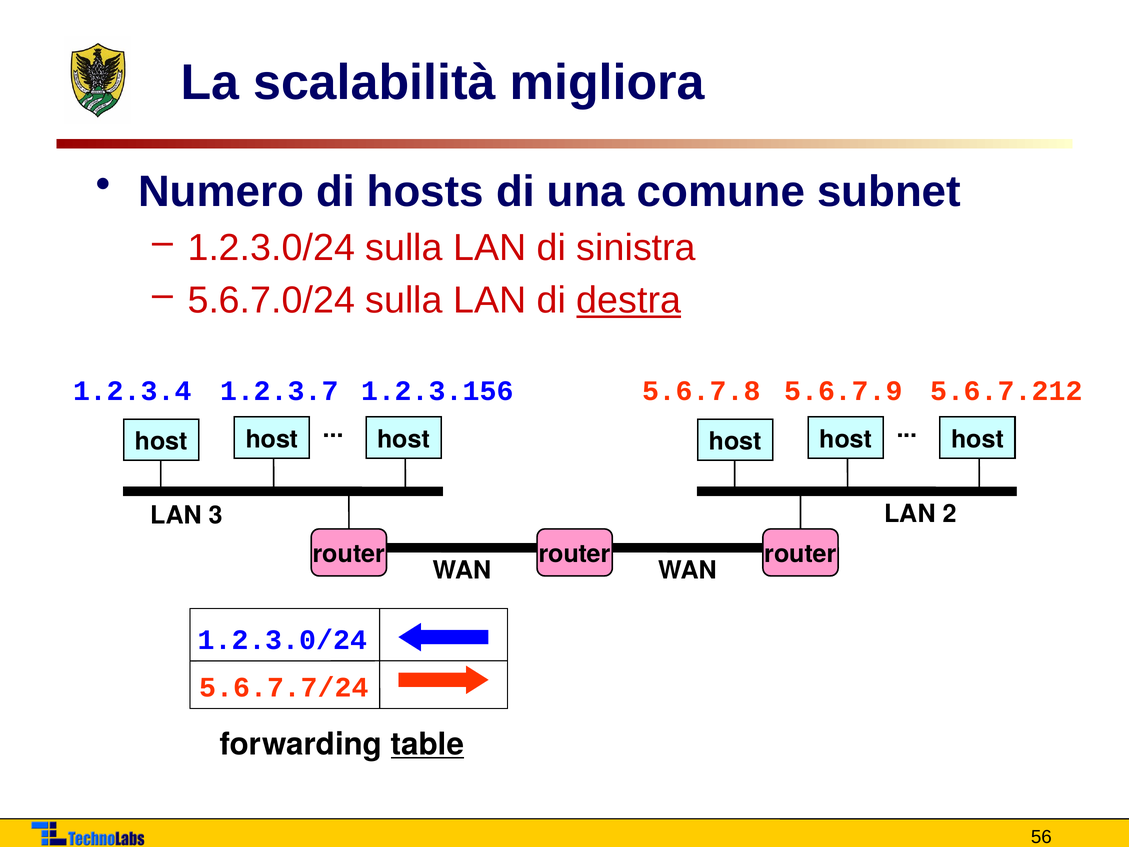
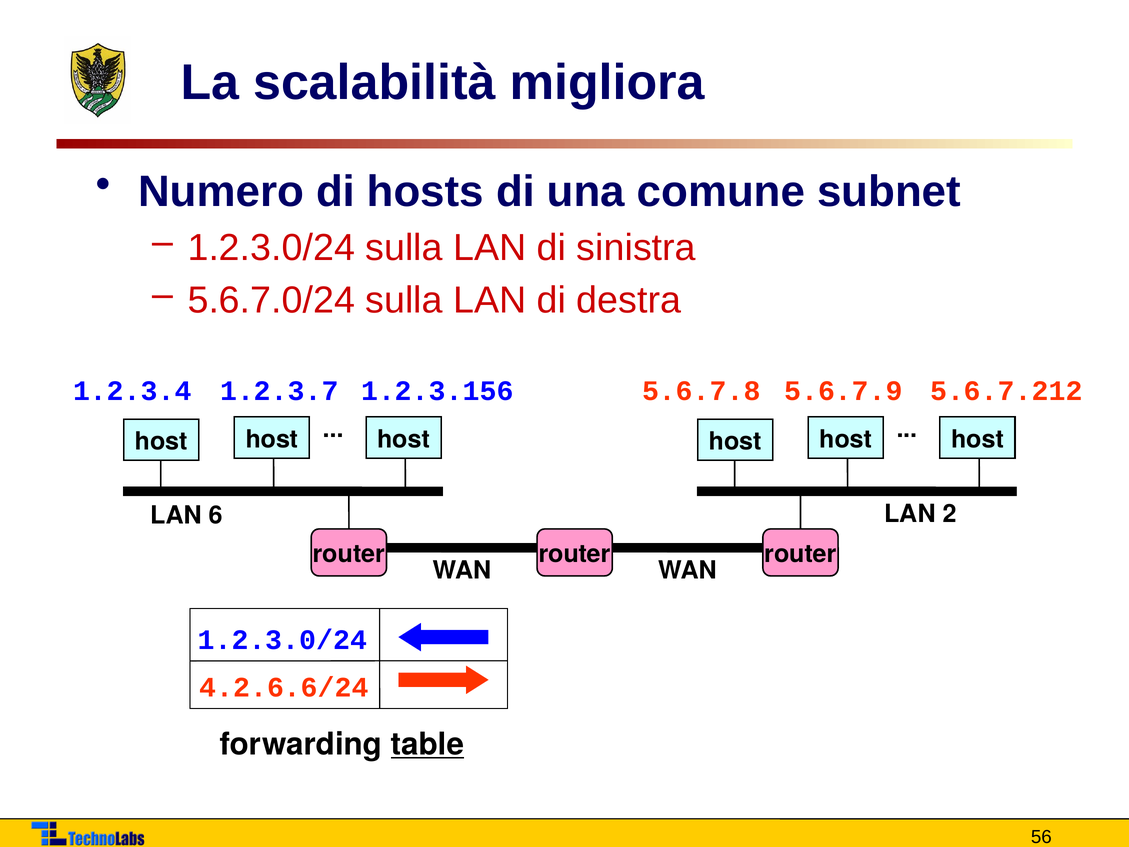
destra underline: present -> none (629, 300)
3: 3 -> 6 (216, 515)
5.6.7.7/24: 5.6.7.7/24 -> 4.2.6.6/24 (284, 687)
